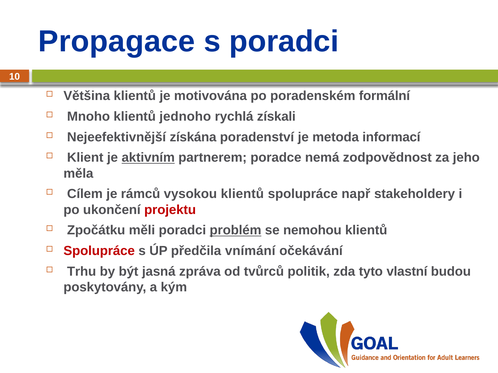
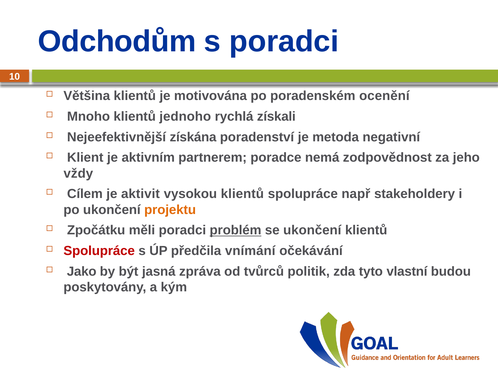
Propagace: Propagace -> Odchodům (117, 42)
formální: formální -> ocenění (384, 96)
informací: informací -> negativní (391, 137)
aktivním underline: present -> none (148, 158)
měla: měla -> vždy (78, 174)
rámců: rámců -> aktivit (140, 194)
projektu colour: red -> orange (170, 210)
se nemohou: nemohou -> ukončení (312, 231)
Trhu: Trhu -> Jako (82, 272)
